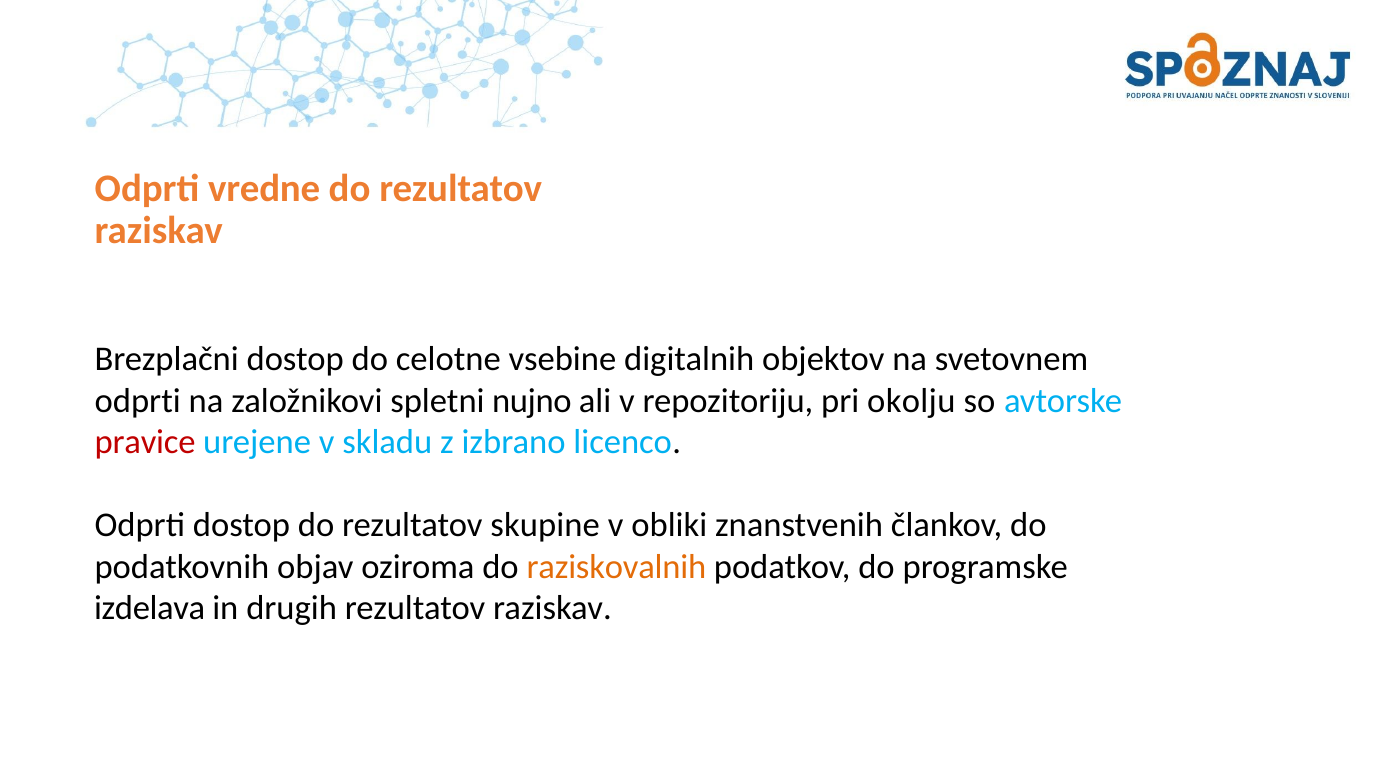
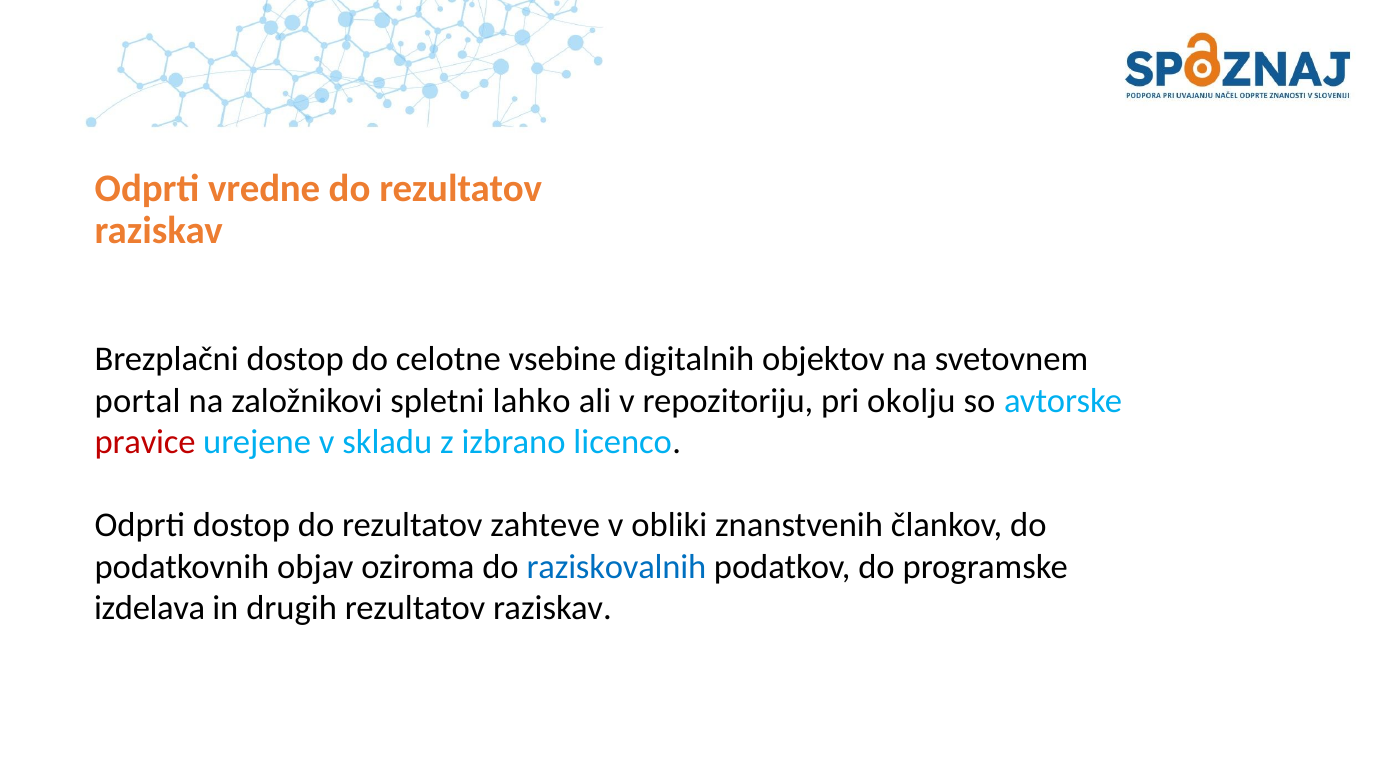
odprti: odprti -> portal (138, 400)
nujno: nujno -> lahko (532, 400)
skupine: skupine -> zahteve (545, 525)
raziskovalnih colour: orange -> blue (616, 566)
